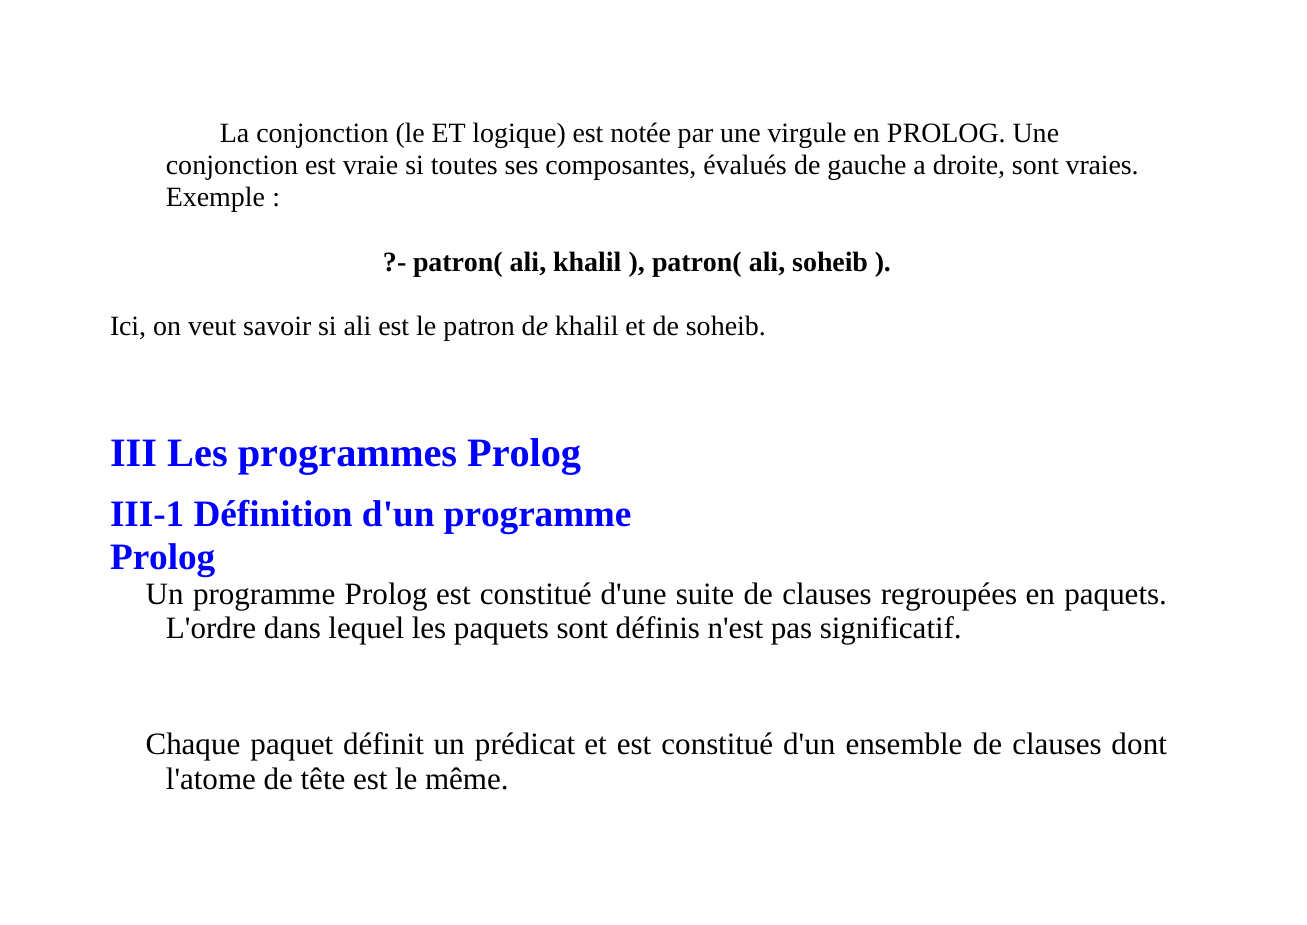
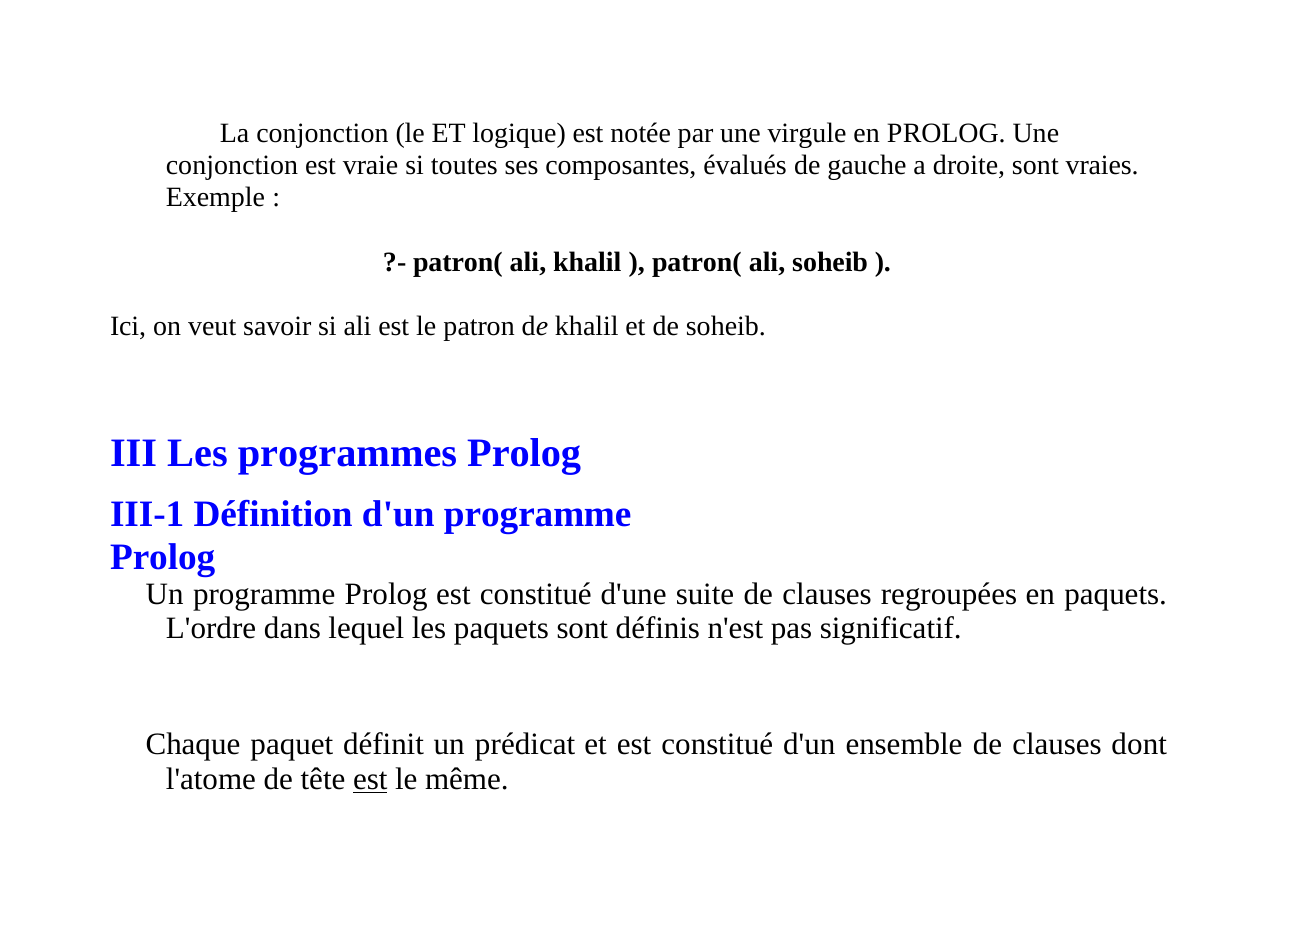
est underline: none -> present (370, 779)
